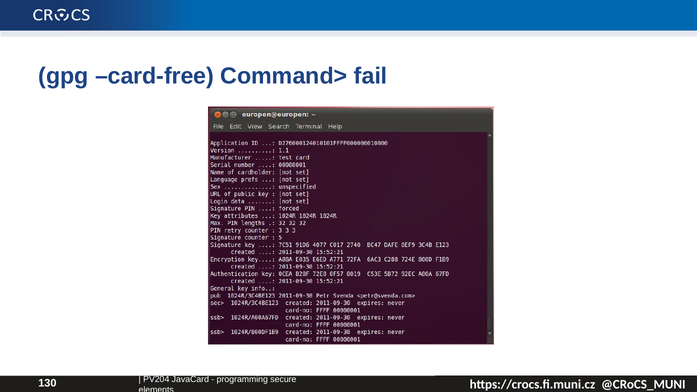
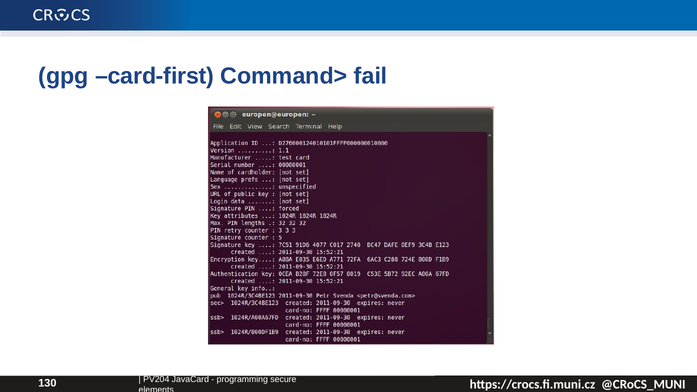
card-free: card-free -> card-first (155, 76)
